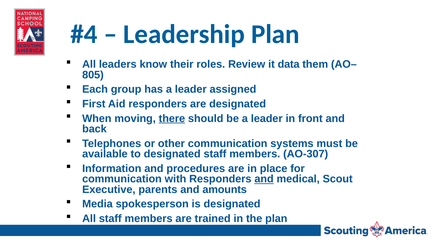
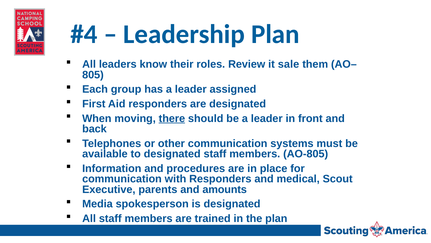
data: data -> sale (289, 64)
AO-307: AO-307 -> AO-805 (306, 154)
and underline: present -> none (264, 179)
